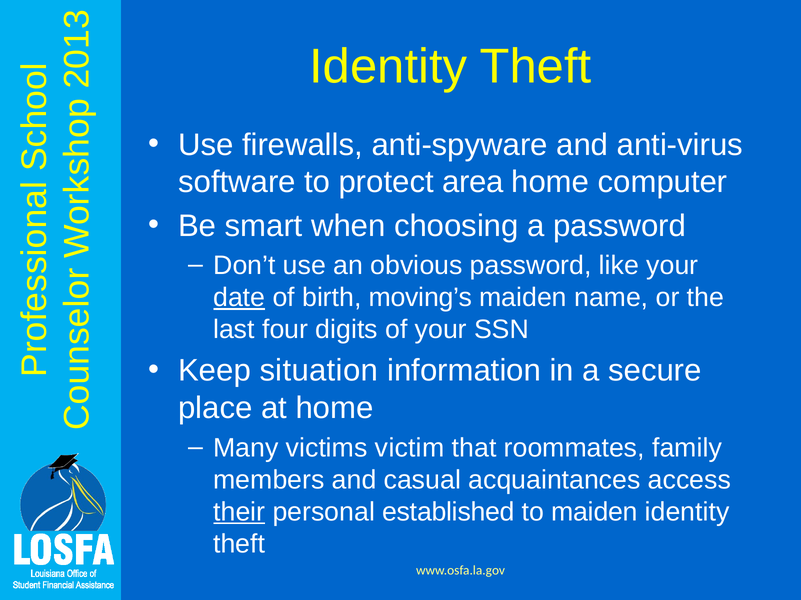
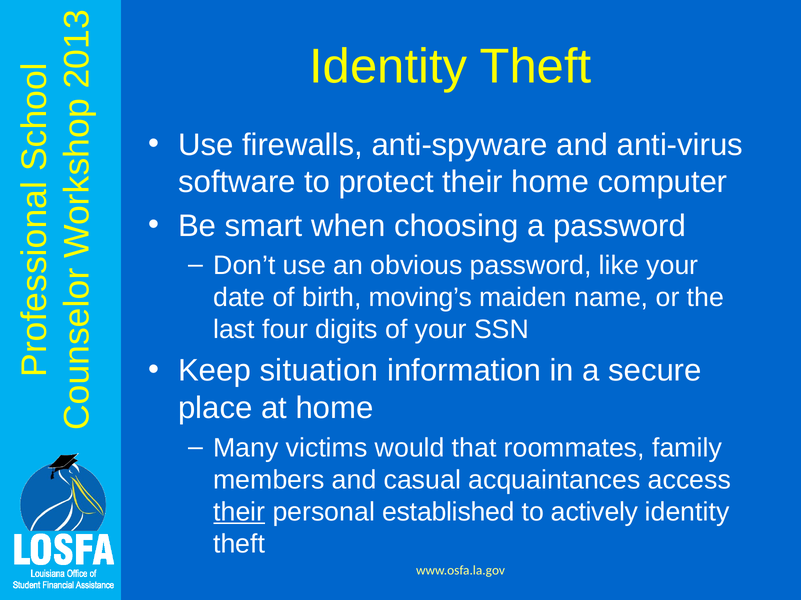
protect area: area -> their (473, 182)
date underline: present -> none (239, 298)
victim: victim -> would (410, 448)
to maiden: maiden -> actively (595, 512)
